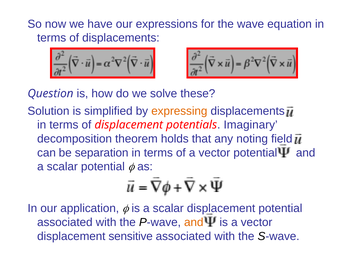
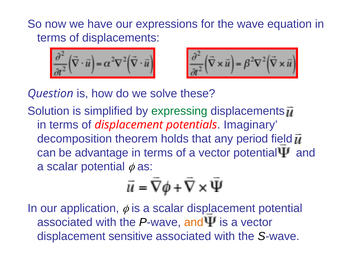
expressing colour: orange -> green (179, 111)
noting: noting -> period (252, 139)
separation: separation -> advantage (102, 153)
